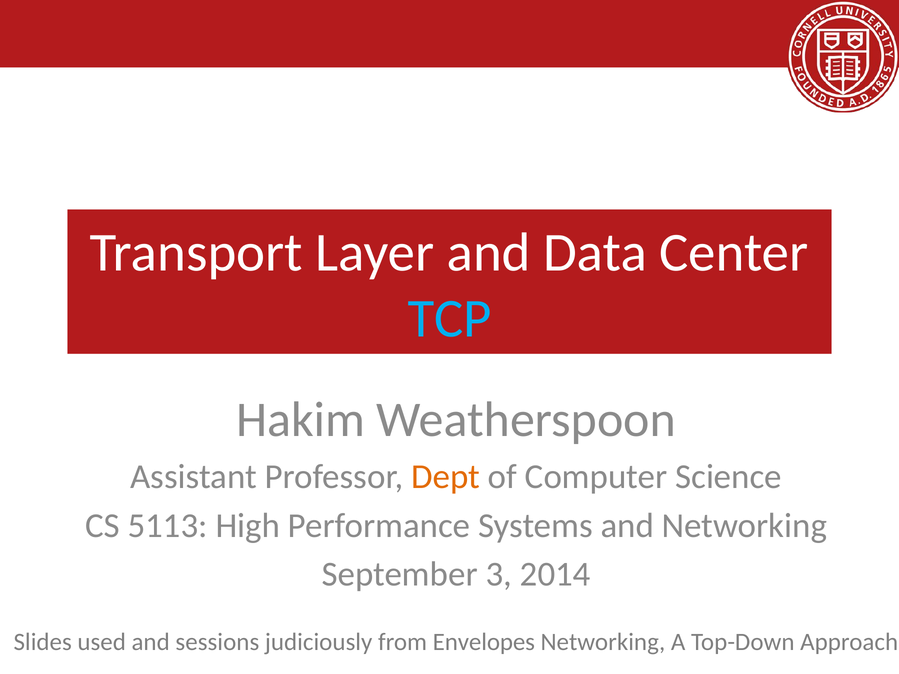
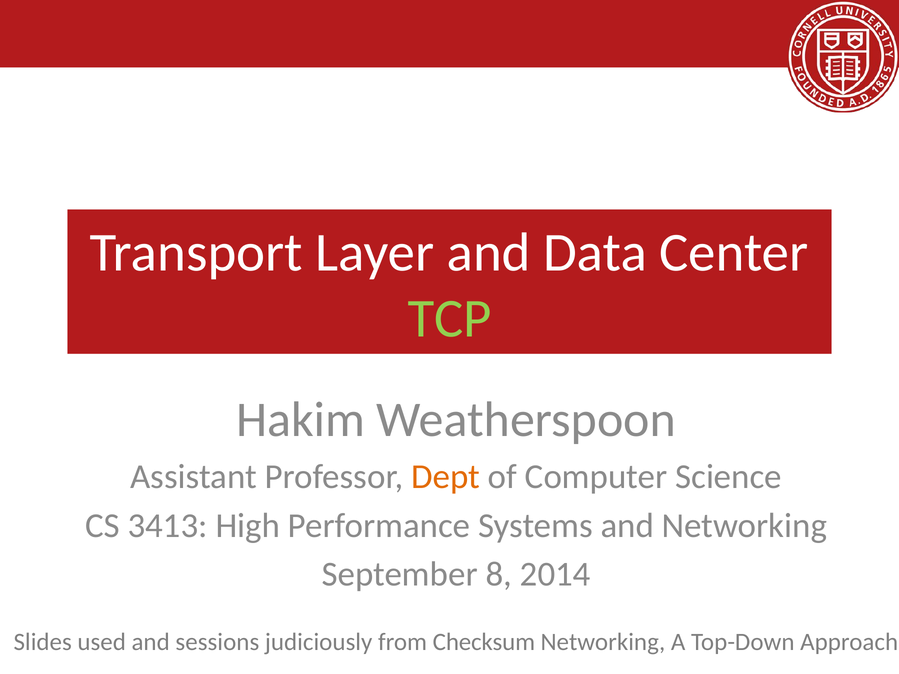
TCP colour: light blue -> light green (450, 319)
5113: 5113 -> 3413 (168, 526)
3: 3 -> 8 (499, 575)
Envelopes: Envelopes -> Checksum (484, 642)
